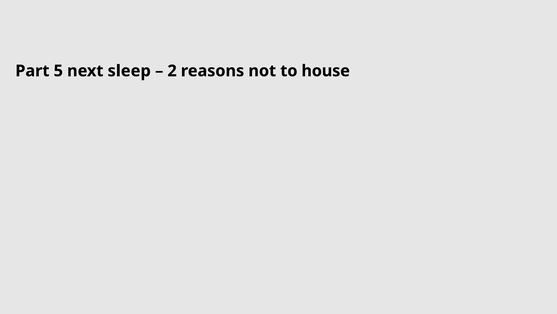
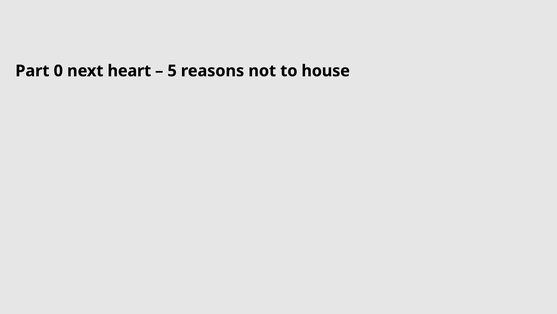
5: 5 -> 0 (58, 71)
sleep: sleep -> heart (129, 71)
2: 2 -> 5 (172, 71)
